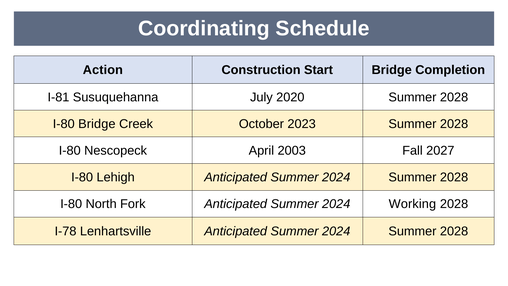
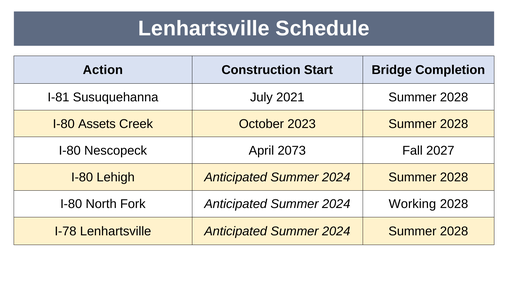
Coordinating: Coordinating -> Lenhartsville (204, 28)
2020: 2020 -> 2021 (290, 97)
I-80 Bridge: Bridge -> Assets (97, 124)
2003: 2003 -> 2073 (292, 151)
